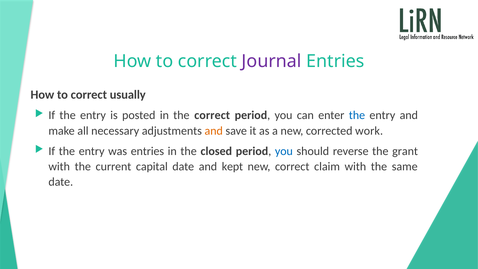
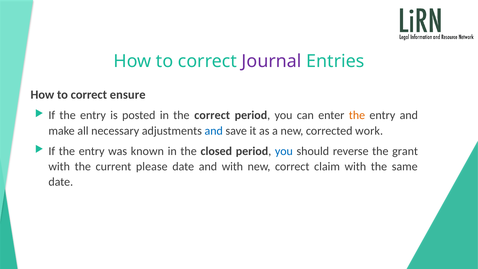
usually: usually -> ensure (128, 95)
the colour: blue -> orange (357, 115)
and colour: orange -> blue (214, 131)
was entries: entries -> known (147, 151)
capital: capital -> please (152, 166)
and kept: kept -> with (232, 166)
